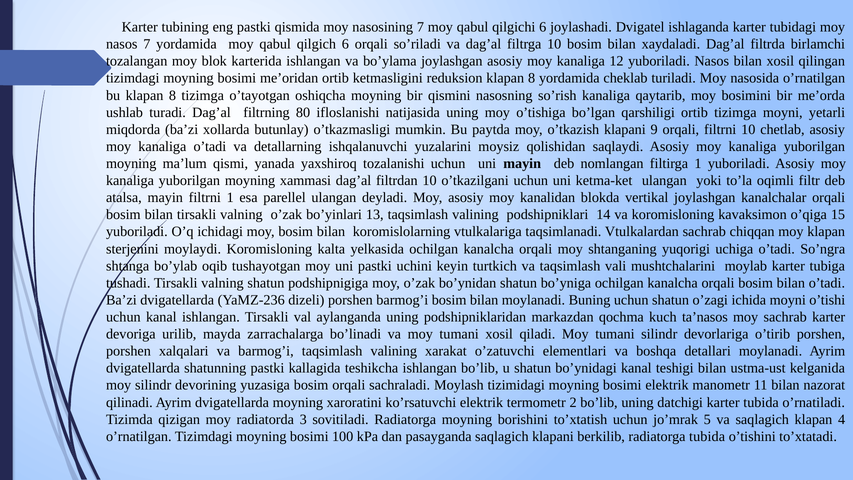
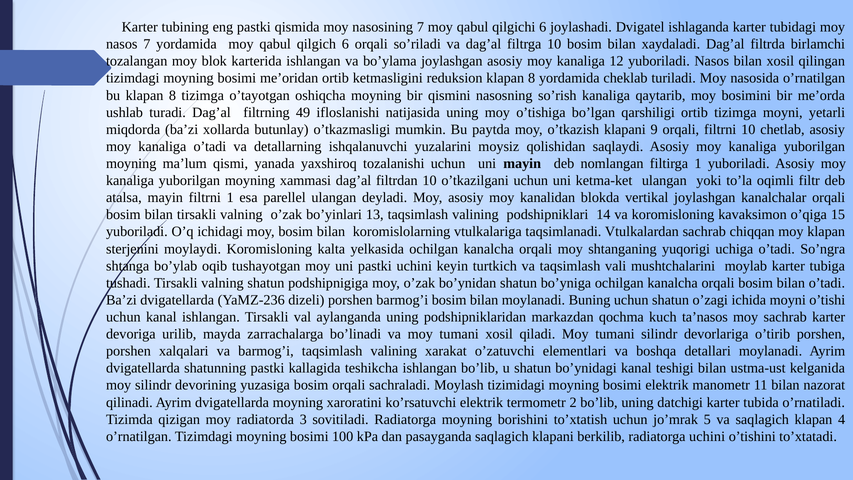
80: 80 -> 49 (303, 112)
radiatorga tubida: tubida -> uchini (707, 436)
